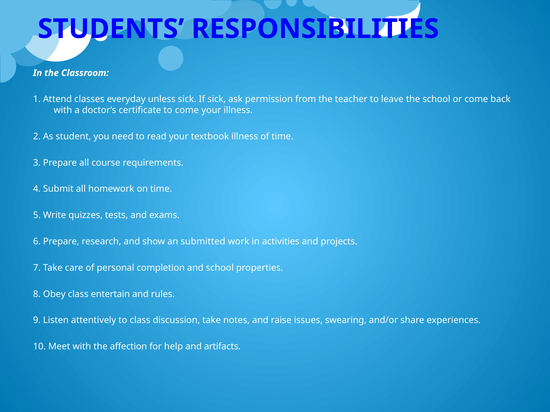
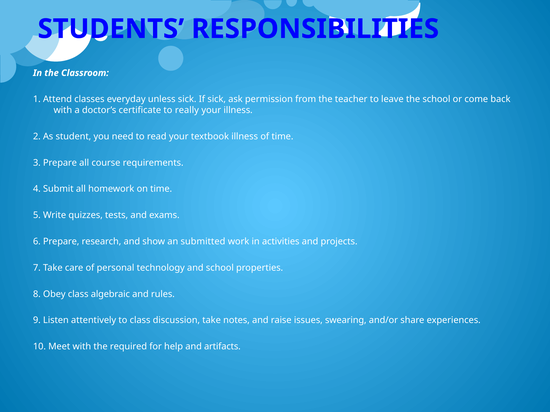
to come: come -> really (187, 110)
completion: completion -> technology (161, 268)
entertain: entertain -> algebraic (110, 294)
affection: affection -> required (128, 347)
